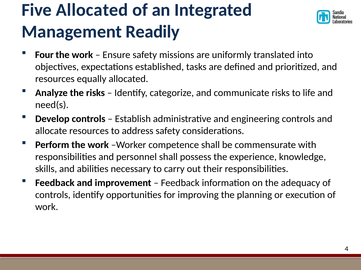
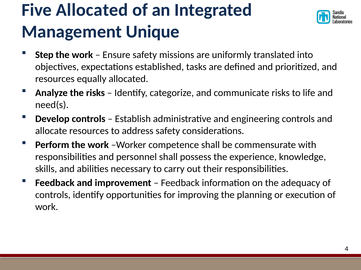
Readily: Readily -> Unique (153, 32)
Four: Four -> Step (44, 55)
